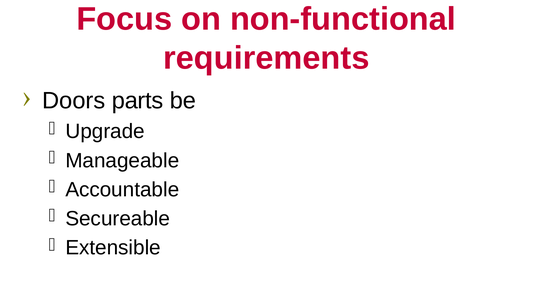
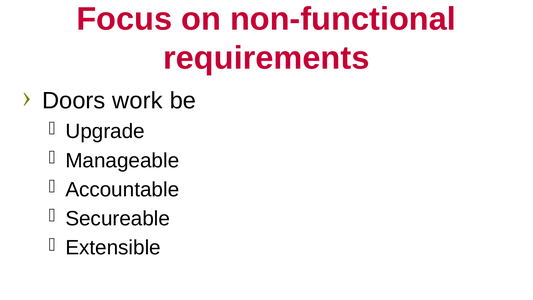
parts: parts -> work (137, 101)
